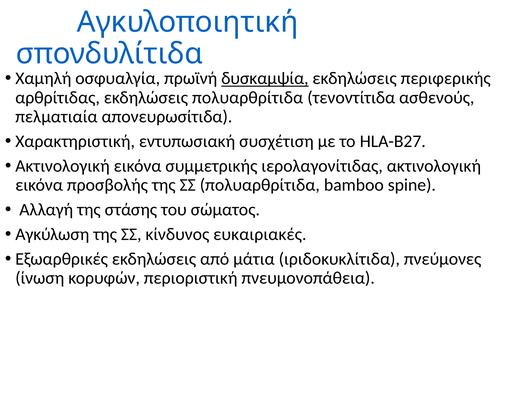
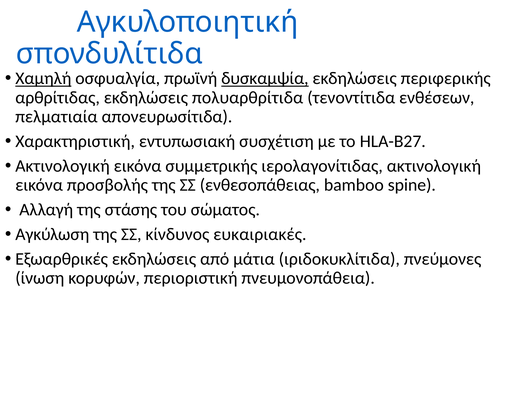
Χαμηλή underline: none -> present (43, 78)
ασθενούς: ασθενούς -> ενθέσεων (437, 98)
ΣΣ πολυαρθρίτιδα: πολυαρθρίτιδα -> ενθεσοπάθειας (260, 185)
